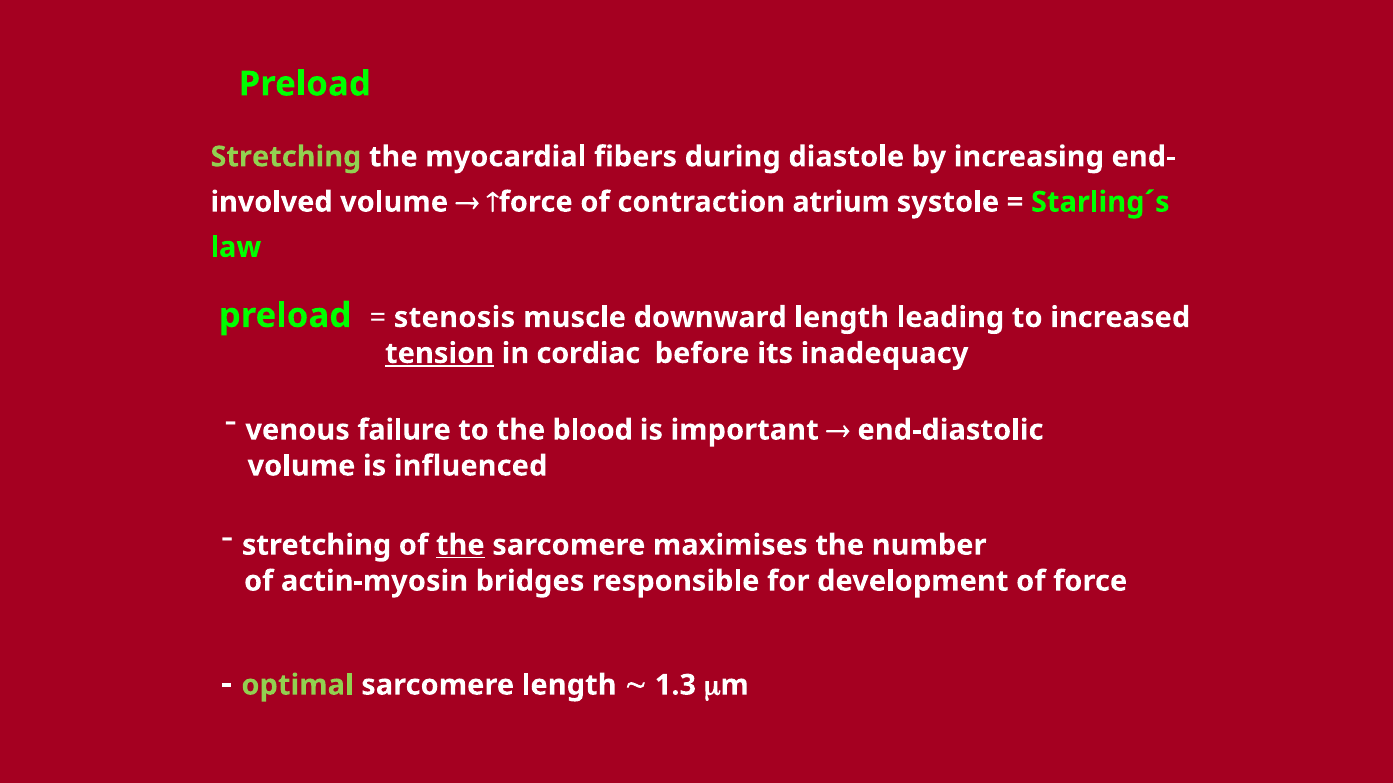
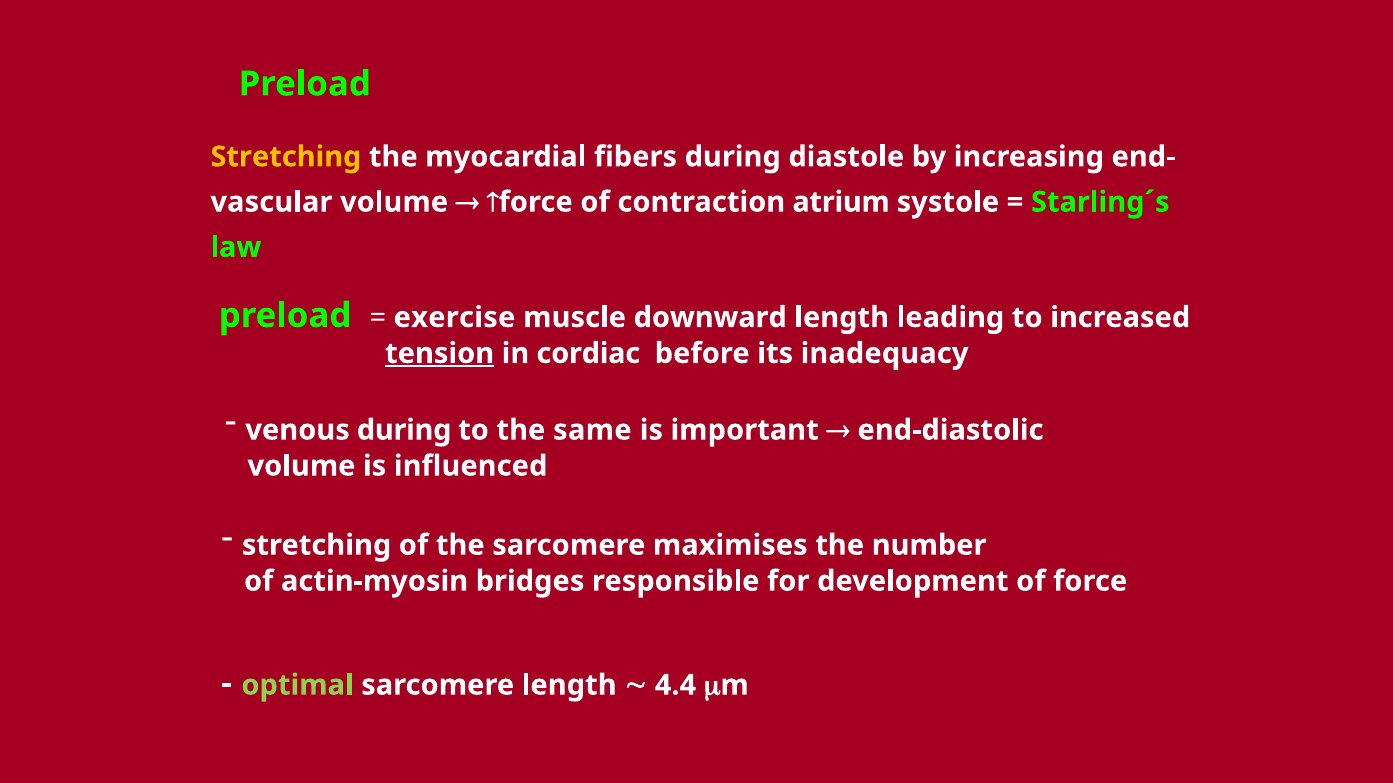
Stretching colour: light green -> yellow (286, 157)
involved: involved -> vascular (271, 202)
stenosis: stenosis -> exercise (454, 318)
venous failure: failure -> during (404, 430)
blood: blood -> same (592, 430)
the underline: present -> none (460, 546)
1.3: 1.3 -> 4.4 (675, 685)
